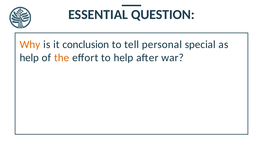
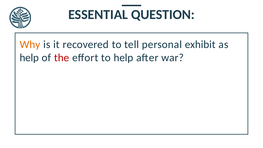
conclusion: conclusion -> recovered (86, 44)
special: special -> exhibit (200, 44)
the colour: orange -> red (62, 58)
